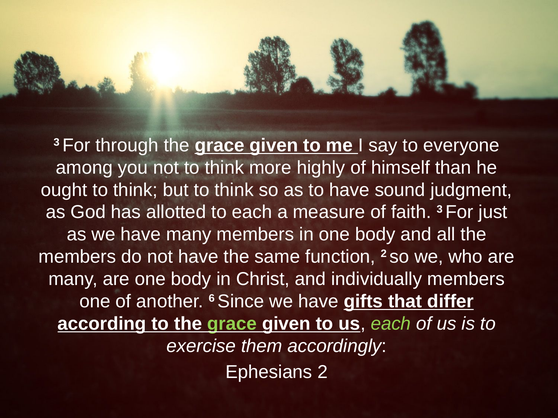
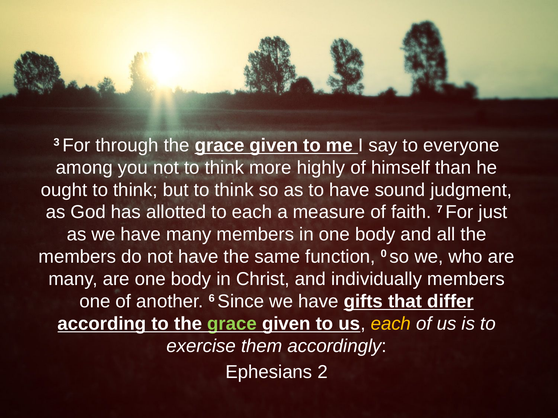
faith 3: 3 -> 7 (440, 209)
function 2: 2 -> 0 (384, 254)
each colour: light green -> yellow (391, 324)
